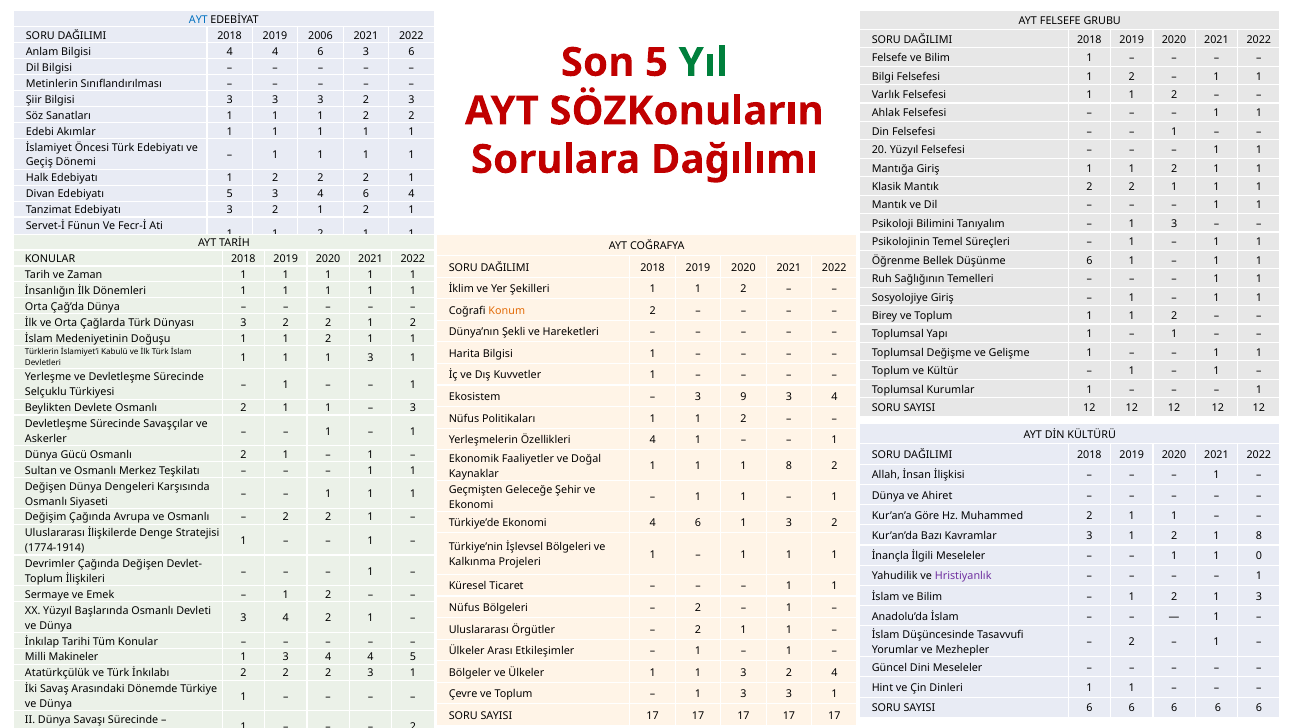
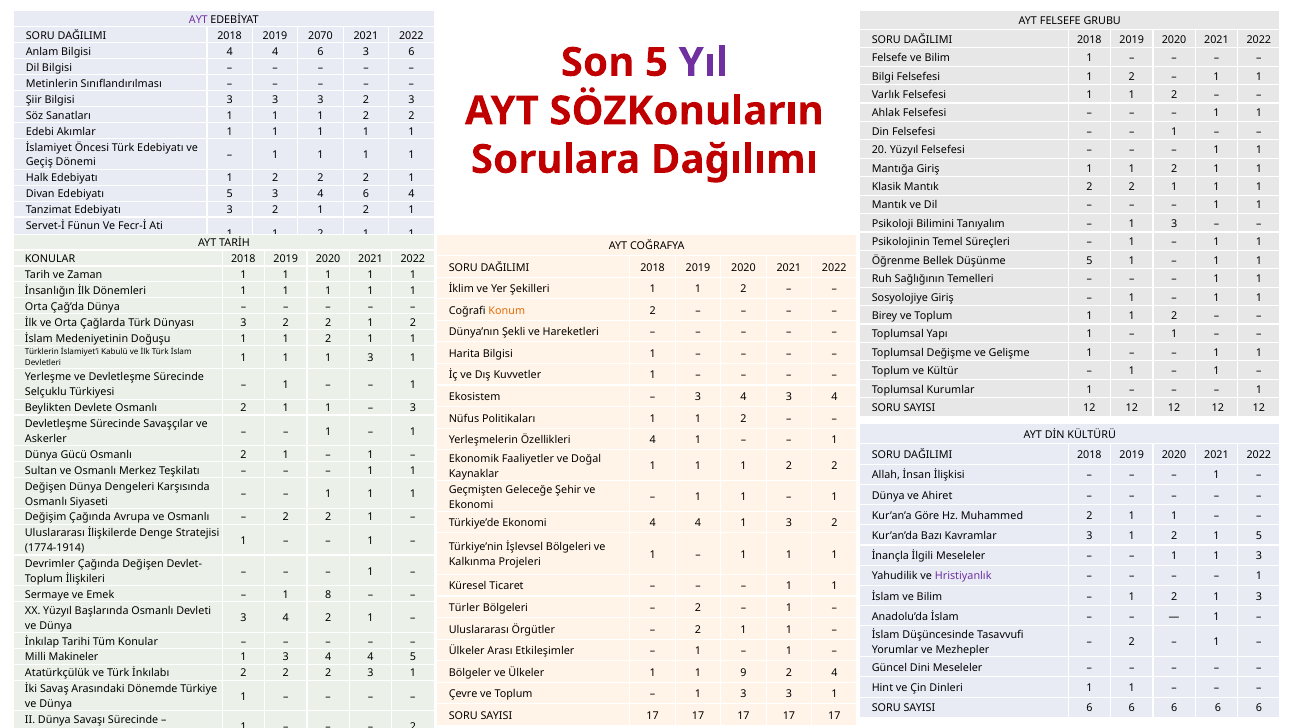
AYT colour: blue -> purple (198, 20)
2006: 2006 -> 2070 (320, 36)
Yıl colour: green -> purple (703, 63)
Düşünme 6: 6 -> 5 (1089, 261)
9: 9 -> 4 (743, 397)
8: 8 -> 2 (789, 466)
Ekonomi 4 6: 6 -> 4 (698, 523)
2 1 8: 8 -> 5 (1259, 536)
0: 0 -> 3 (1259, 556)
2: 2 -> 8 (328, 595)
Nüfus: Nüfus -> Türler (464, 608)
Ülkeler 1 1 3: 3 -> 9 (743, 672)
